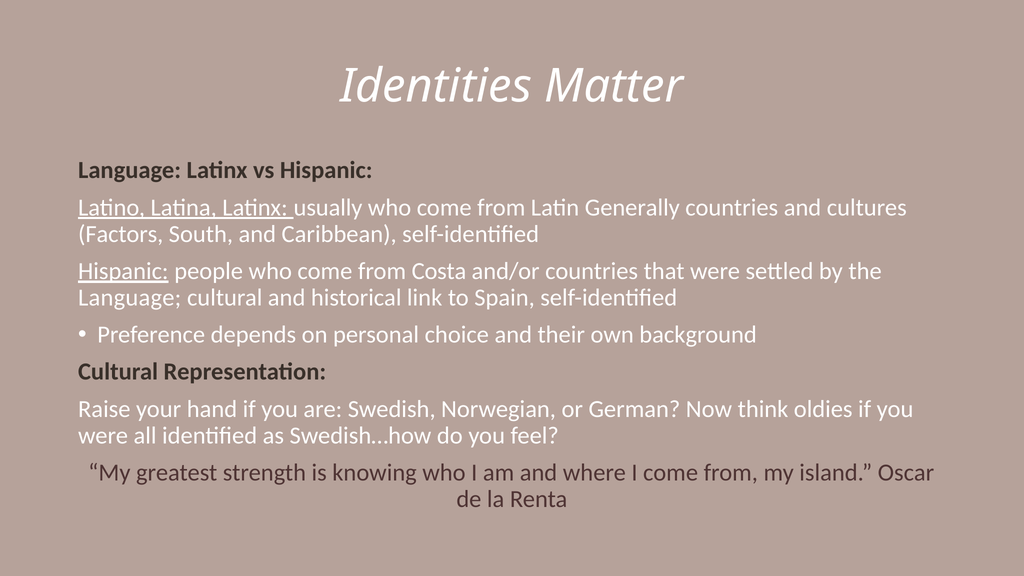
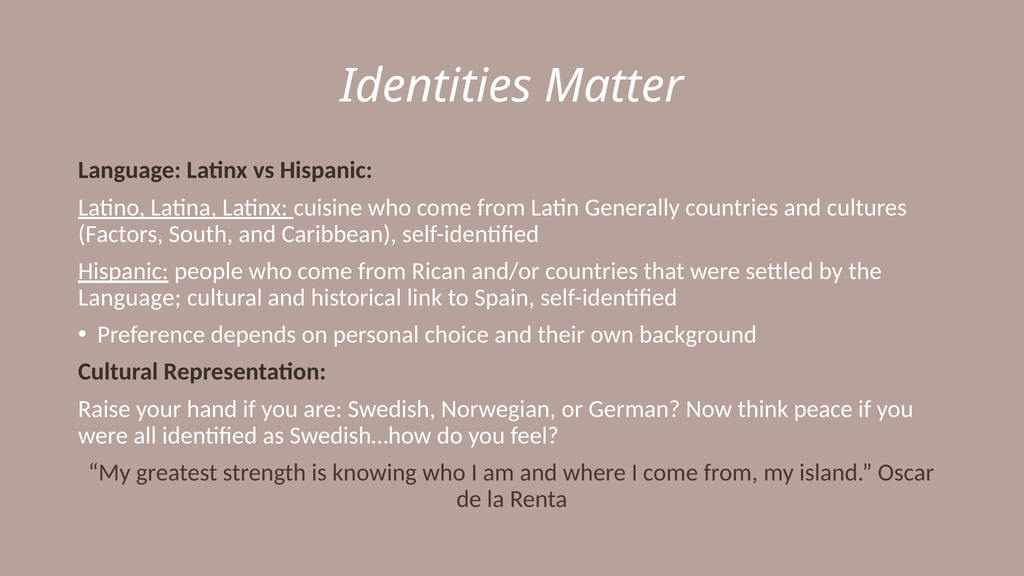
usually: usually -> cuisine (328, 207)
Costa: Costa -> Rican (439, 271)
oldies: oldies -> peace (823, 409)
